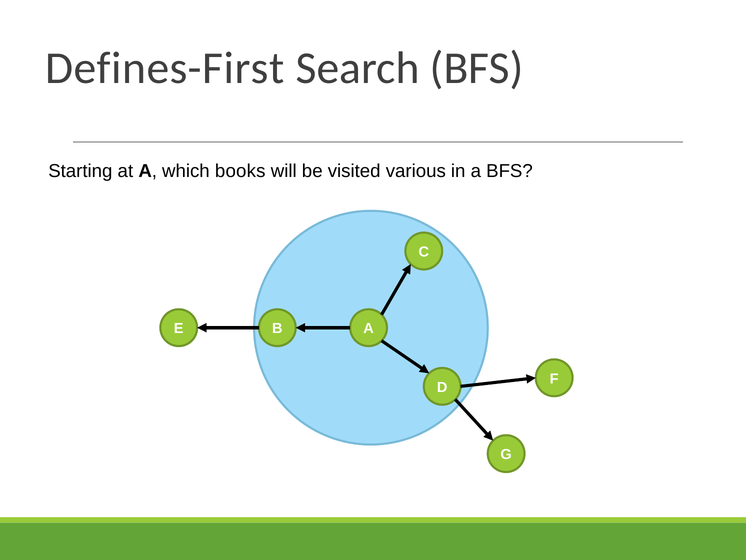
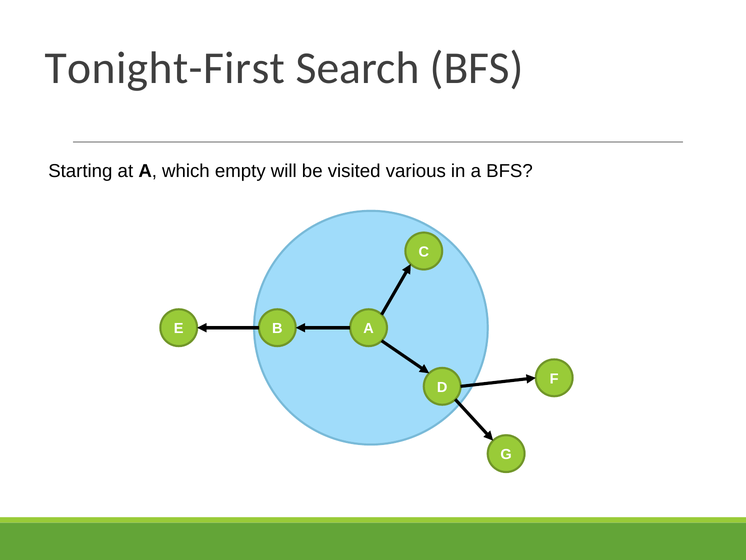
Defines-First: Defines-First -> Tonight-First (165, 68)
books: books -> empty (240, 171)
